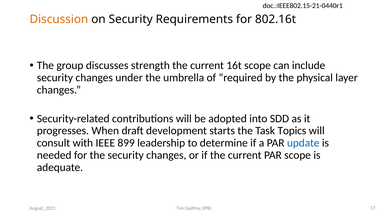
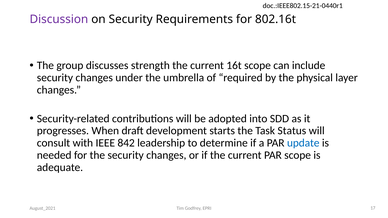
Discussion colour: orange -> purple (59, 19)
Topics: Topics -> Status (292, 131)
899: 899 -> 842 (126, 143)
